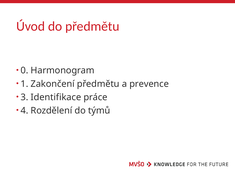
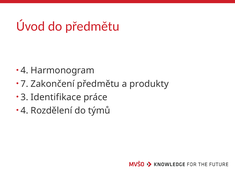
0: 0 -> 4 (24, 71)
1: 1 -> 7 (24, 84)
prevence: prevence -> produkty (149, 84)
